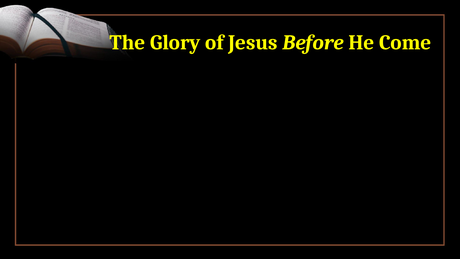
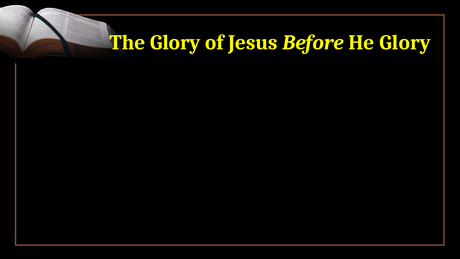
He Come: Come -> Glory (405, 43)
